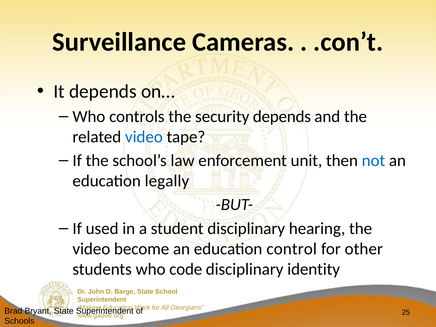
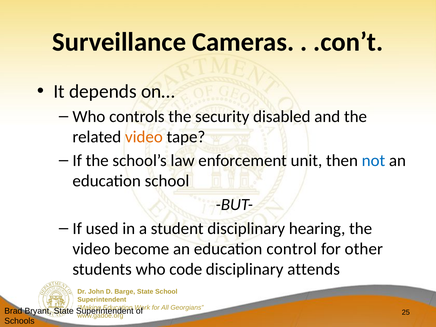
security depends: depends -> disabled (282, 117)
video colour: blue -> orange (144, 137)
education legally: legally -> school (167, 181)
identity: identity -> attends (314, 269)
